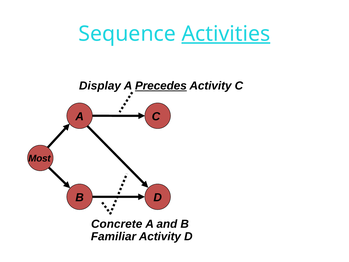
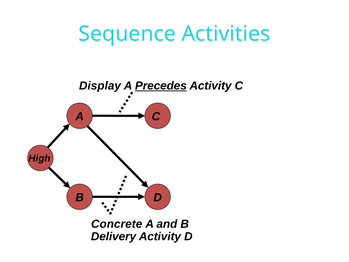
Activities underline: present -> none (226, 34)
Most: Most -> High (39, 158)
Familiar: Familiar -> Delivery (114, 236)
